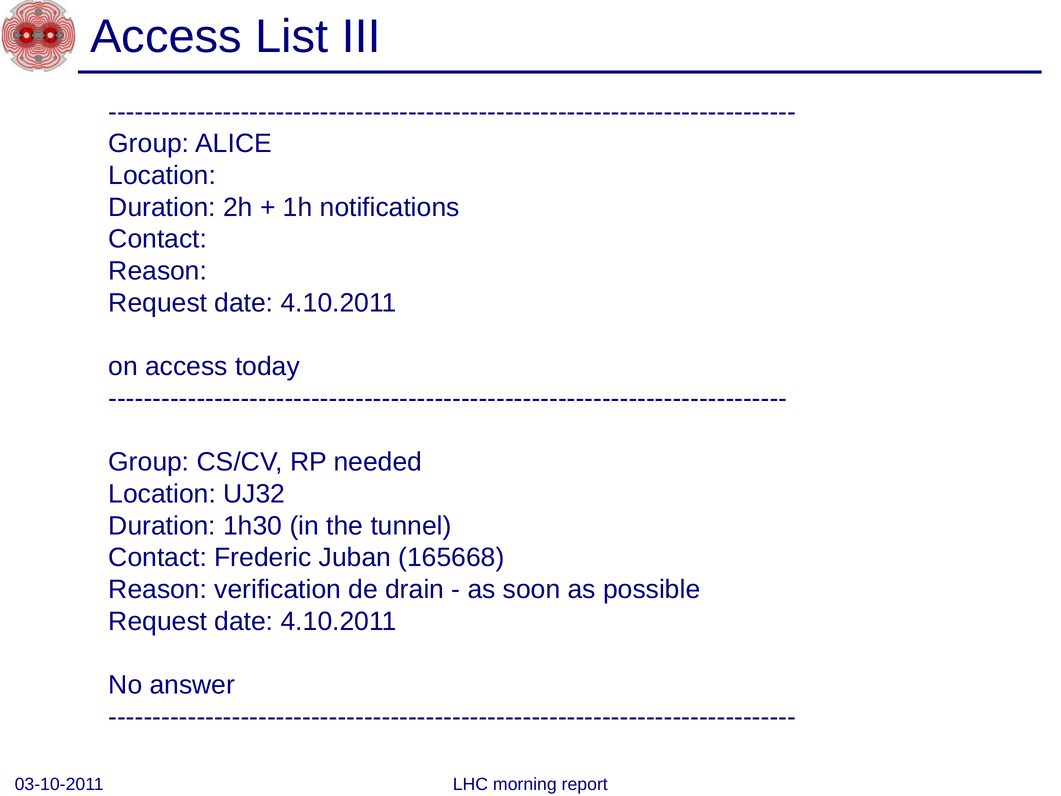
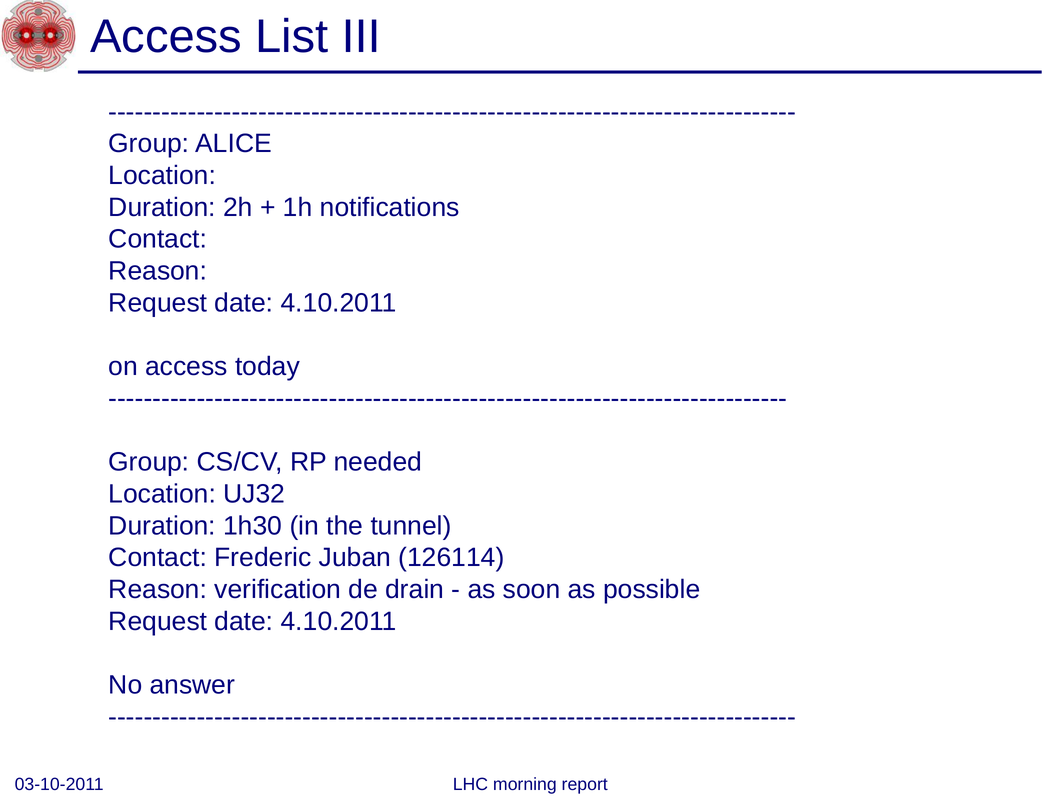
165668: 165668 -> 126114 (451, 557)
